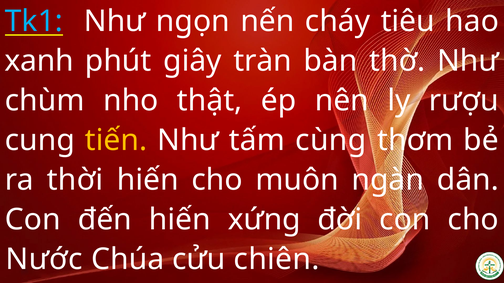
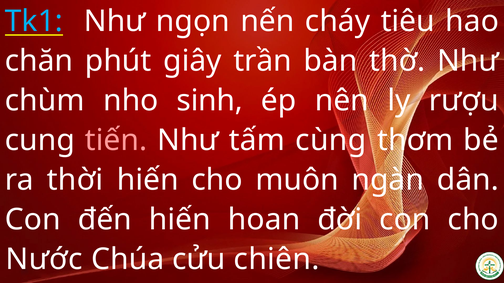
xanh: xanh -> chăn (39, 61)
tràn: tràn -> trần (263, 61)
thật: thật -> sinh (210, 101)
tiến colour: yellow -> pink (116, 140)
xứng: xứng -> hoan (264, 220)
